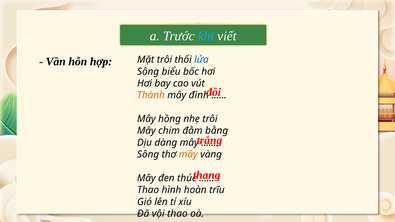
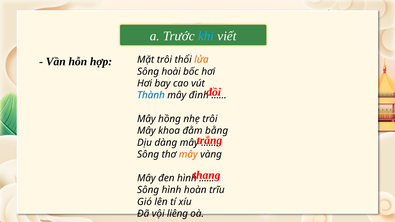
lửa colour: blue -> orange (201, 60)
biểu: biểu -> hoài (171, 72)
Thành colour: orange -> blue (151, 95)
chim: chim -> khoa (169, 131)
đen thúc: thúc -> hình (187, 178)
Thao: Thao -> Sông (148, 190)
vội thao: thao -> liêng (177, 214)
